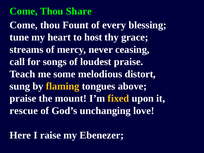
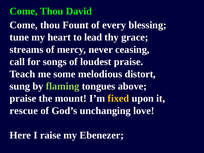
Share: Share -> David (79, 11)
host: host -> lead (93, 37)
flaming colour: yellow -> light green (63, 86)
